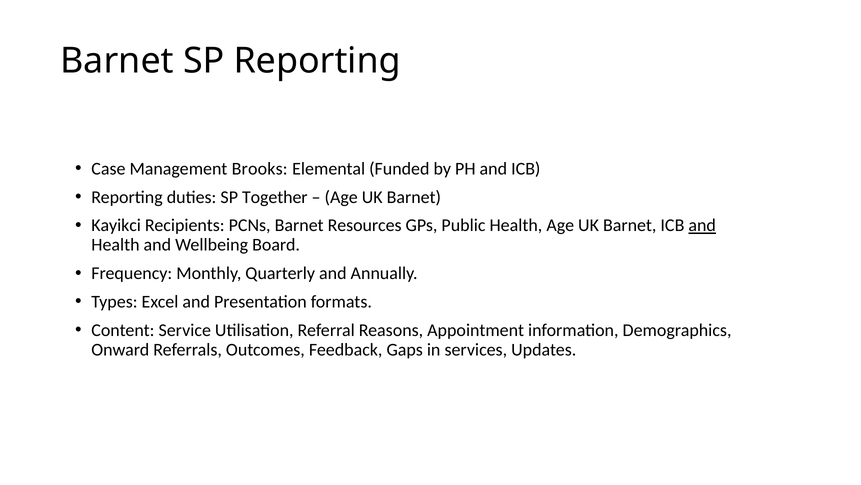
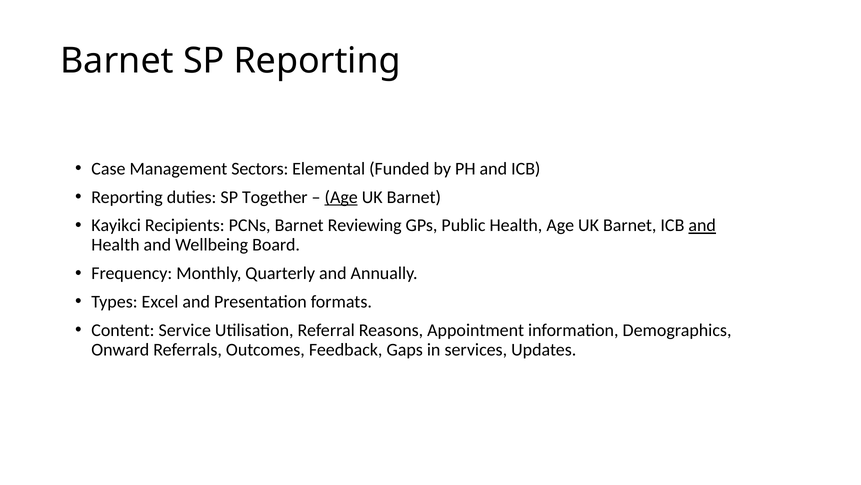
Brooks: Brooks -> Sectors (260, 168)
Age underline: none -> present (341, 197)
Resources: Resources -> Reviewing (365, 225)
